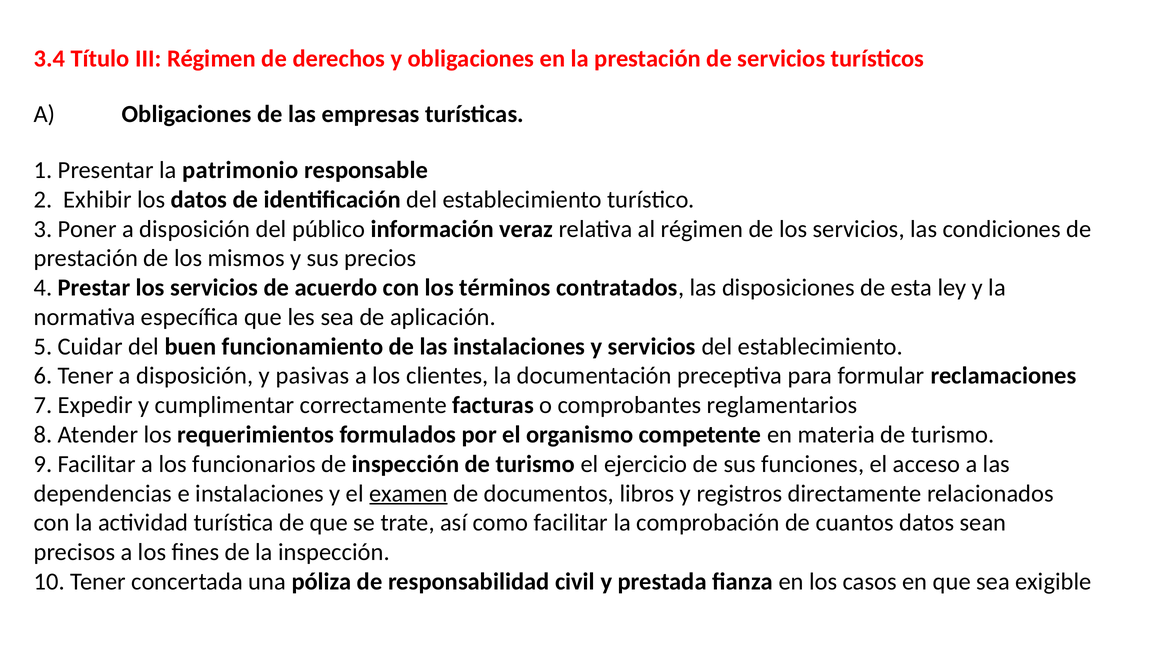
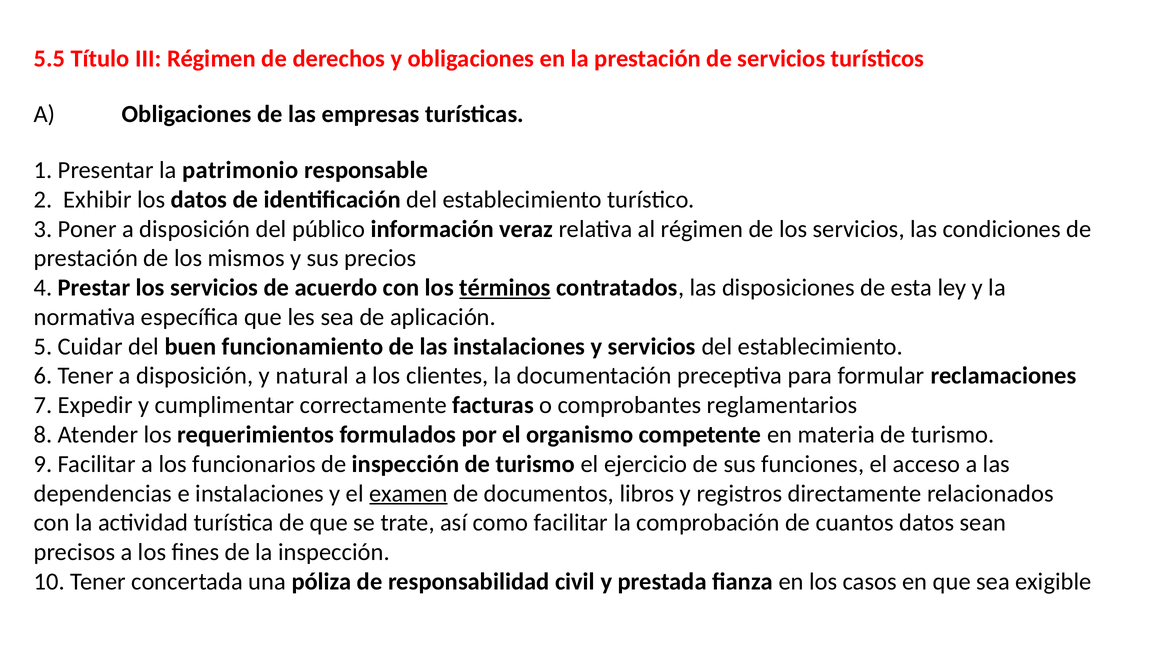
3.4: 3.4 -> 5.5 (49, 58)
términos underline: none -> present (505, 288)
pasivas: pasivas -> natural (312, 376)
